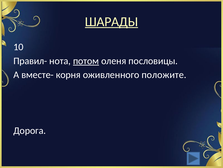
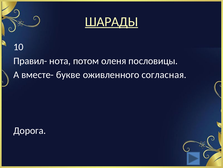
потом underline: present -> none (86, 61)
корня: корня -> букве (68, 75)
положите: положите -> согласная (164, 75)
